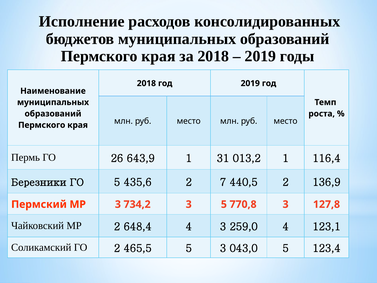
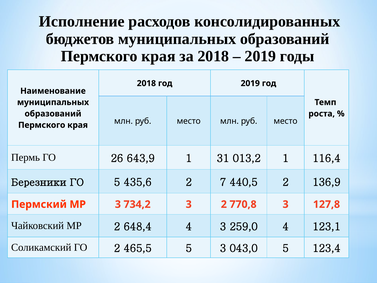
3 5: 5 -> 2 (224, 204)
